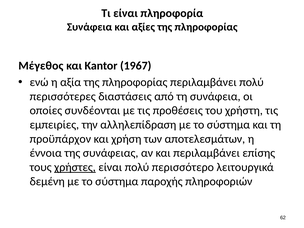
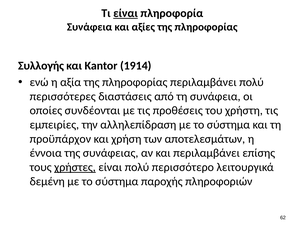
είναι underline: none -> present (126, 13)
Μέγεθος: Μέγεθος -> Συλλογής (41, 66)
1967: 1967 -> 1914 (136, 66)
